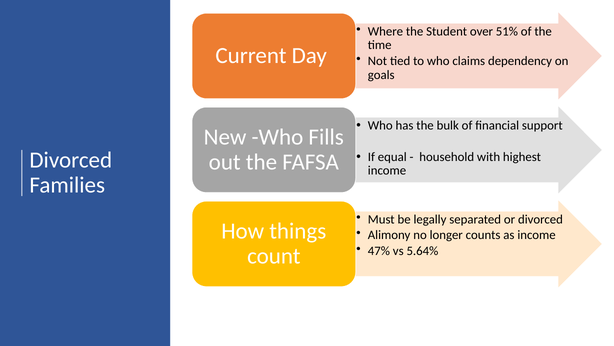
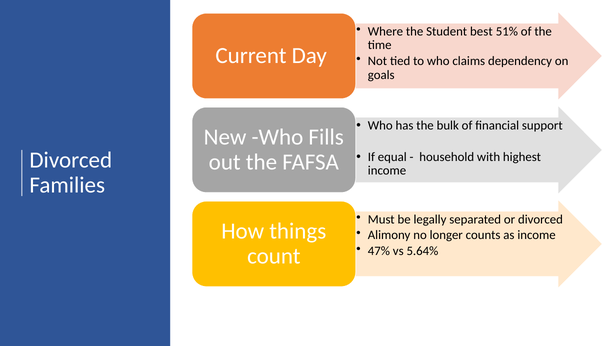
over: over -> best (481, 31)
